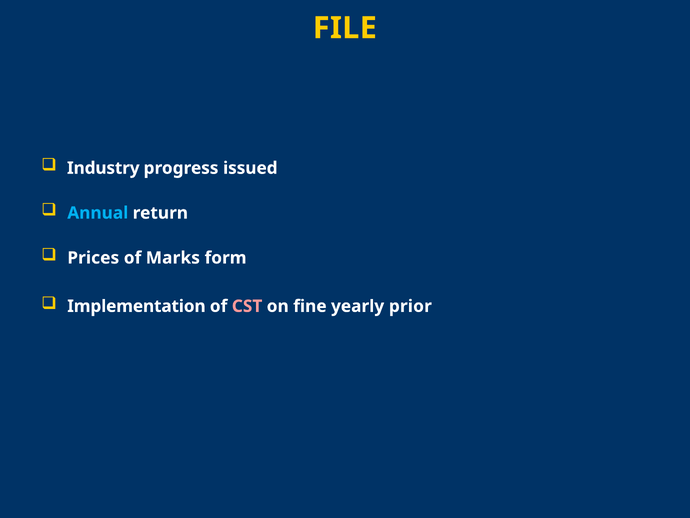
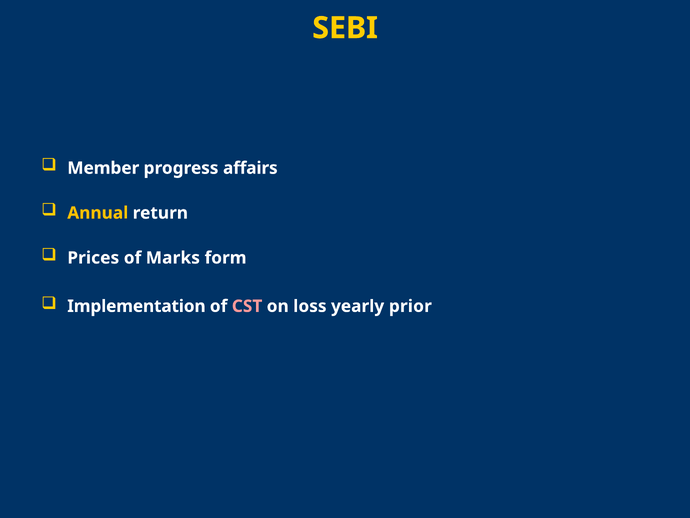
FILE: FILE -> SEBI (345, 28)
Industry: Industry -> Member (103, 168)
issued: issued -> affairs (250, 168)
Annual colour: light blue -> yellow (98, 213)
fine: fine -> loss (310, 306)
